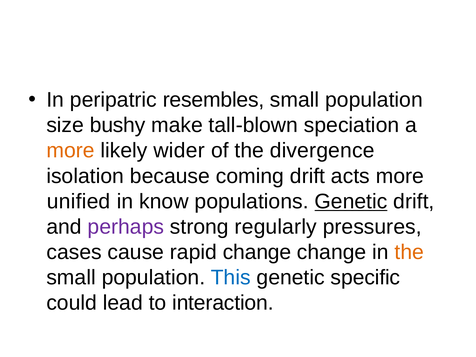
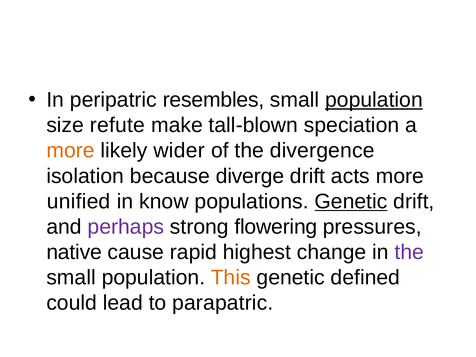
population underline: none -> present (374, 100)
bushy: bushy -> refute (117, 125)
coming: coming -> diverge (250, 176)
regularly: regularly -> flowering (276, 227)
cases: cases -> native (74, 252)
rapid change: change -> highest (257, 252)
the colour: orange -> purple (409, 252)
This colour: blue -> orange (231, 278)
specific: specific -> defined (365, 278)
interaction: interaction -> parapatric (223, 303)
